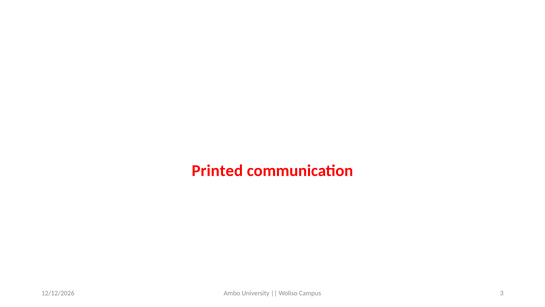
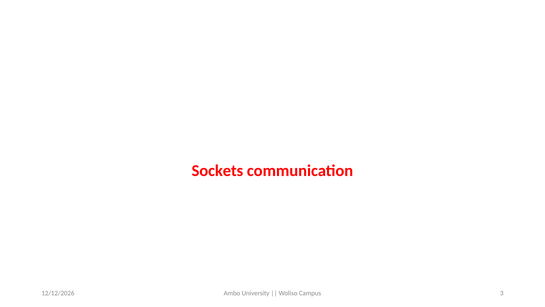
Printed: Printed -> Sockets (217, 170)
